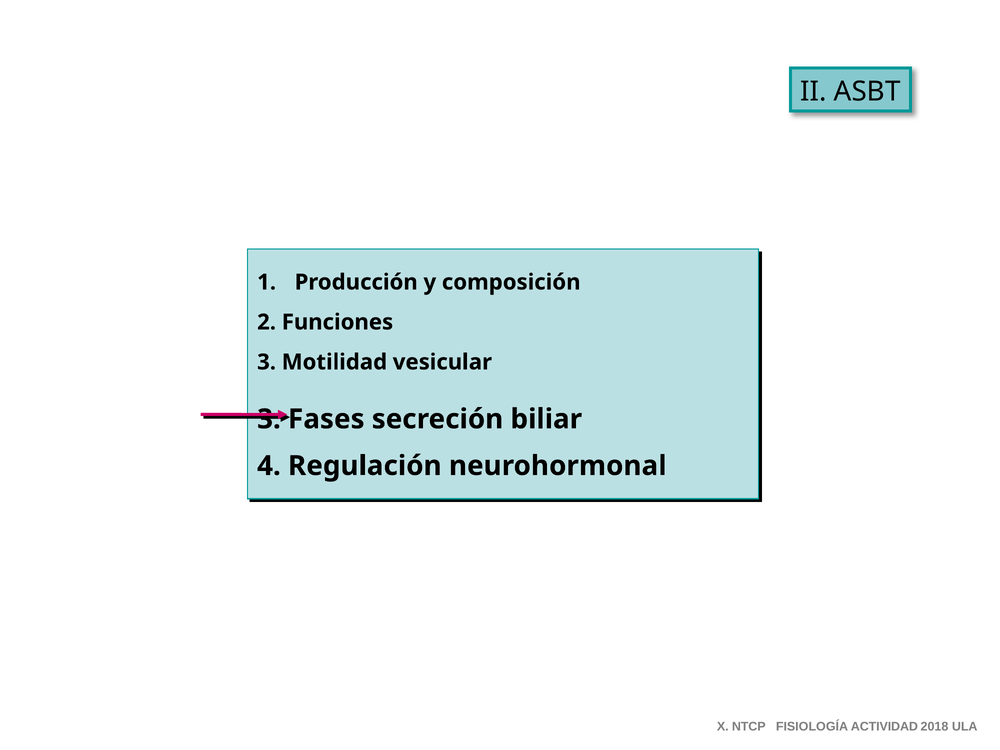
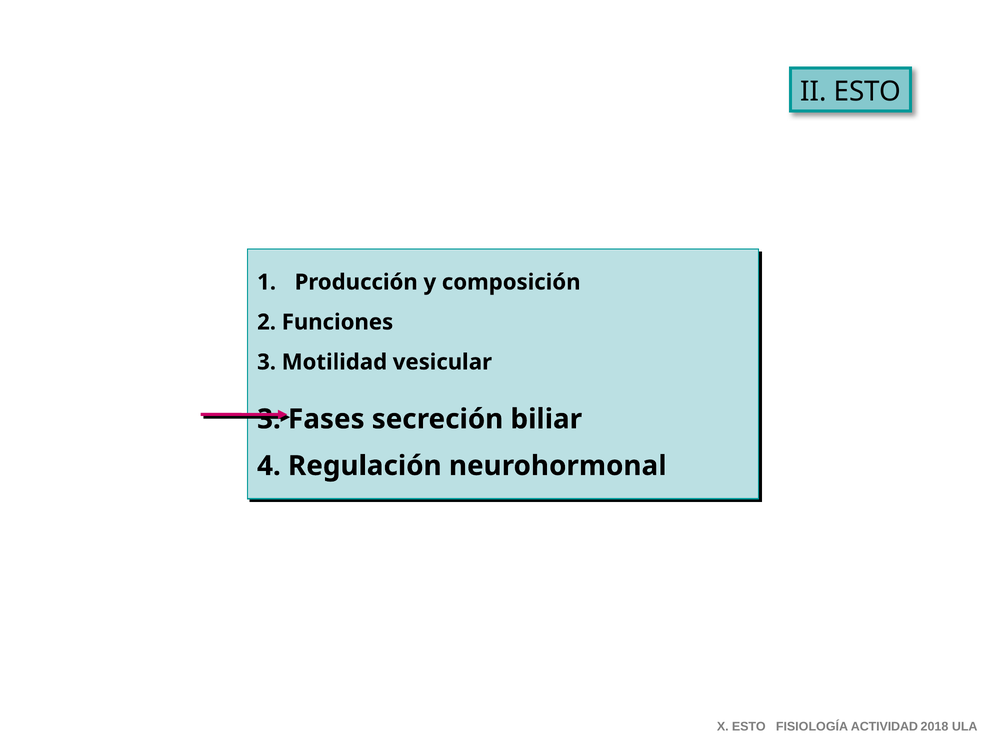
II ASBT: ASBT -> ESTO (867, 91)
X NTCP: NTCP -> ESTO (749, 727)
